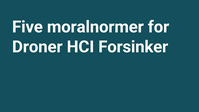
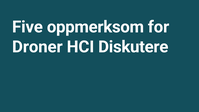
moralnormer: moralnormer -> oppmerksom (95, 27)
Forsinker: Forsinker -> Diskutere (133, 47)
